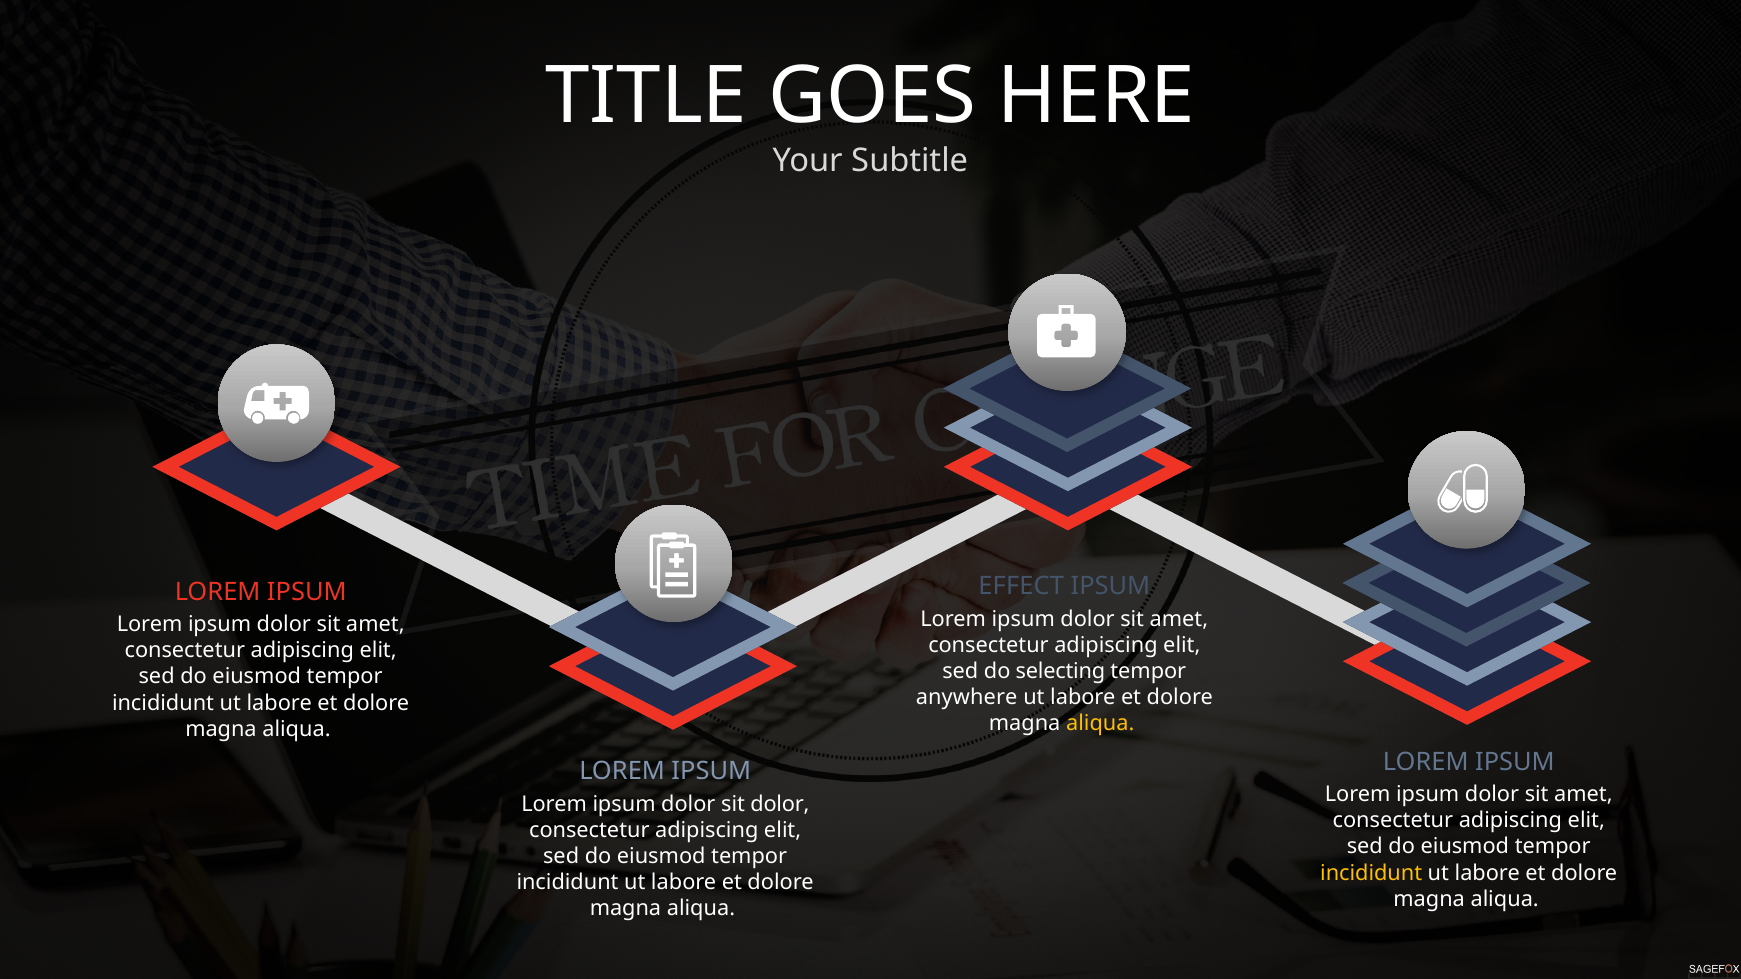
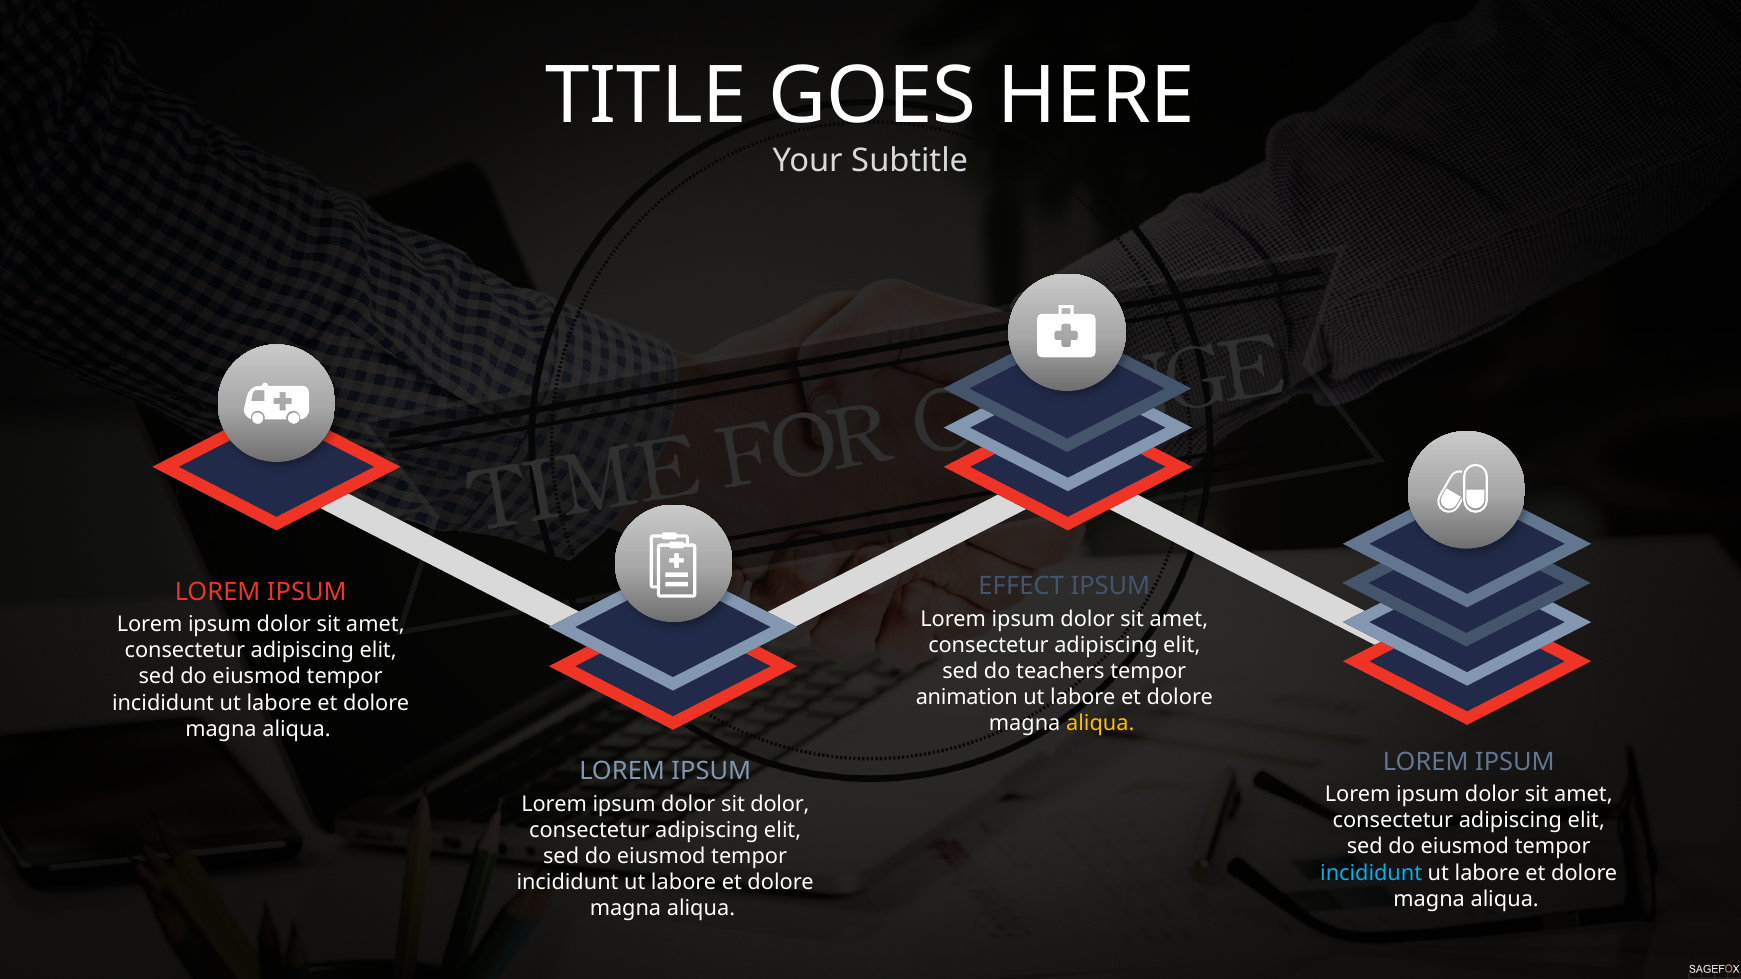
selecting: selecting -> teachers (1060, 671)
anywhere: anywhere -> animation (967, 698)
incididunt colour: yellow -> light blue (1371, 873)
